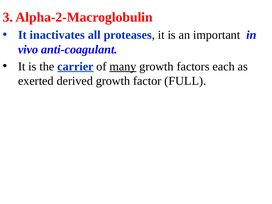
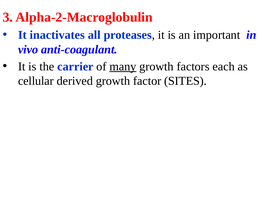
carrier underline: present -> none (75, 66)
exerted: exerted -> cellular (36, 81)
FULL: FULL -> SITES (185, 81)
